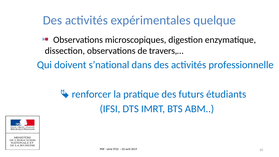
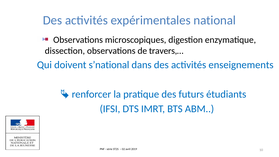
quelque: quelque -> national (215, 20)
professionnelle: professionnelle -> enseignements (241, 65)
